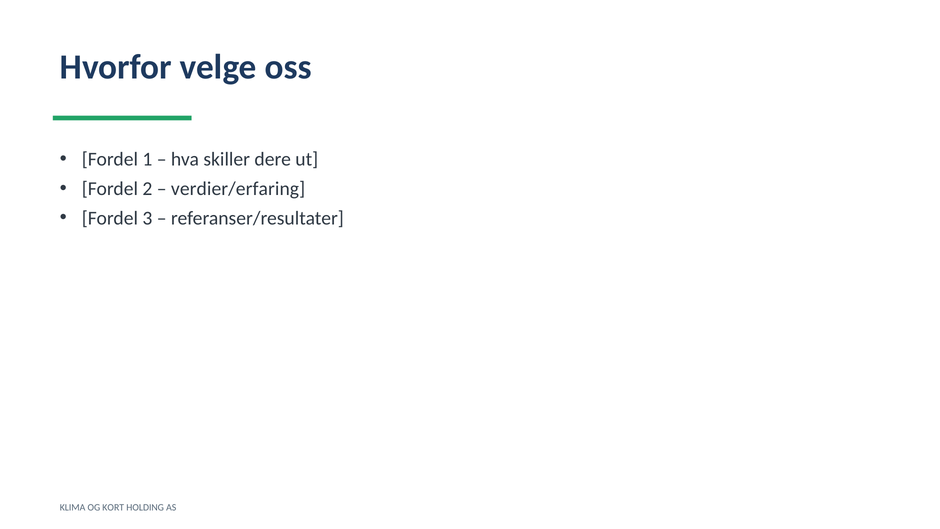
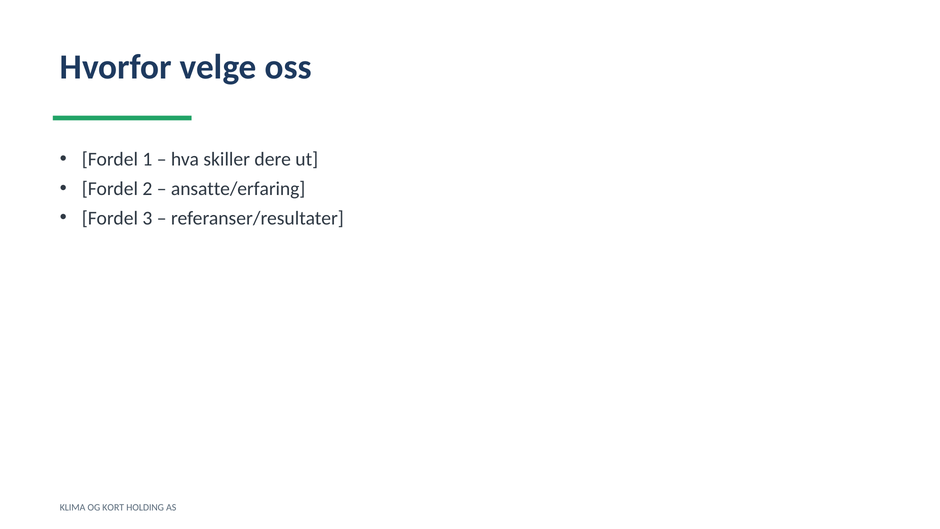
verdier/erfaring: verdier/erfaring -> ansatte/erfaring (238, 189)
